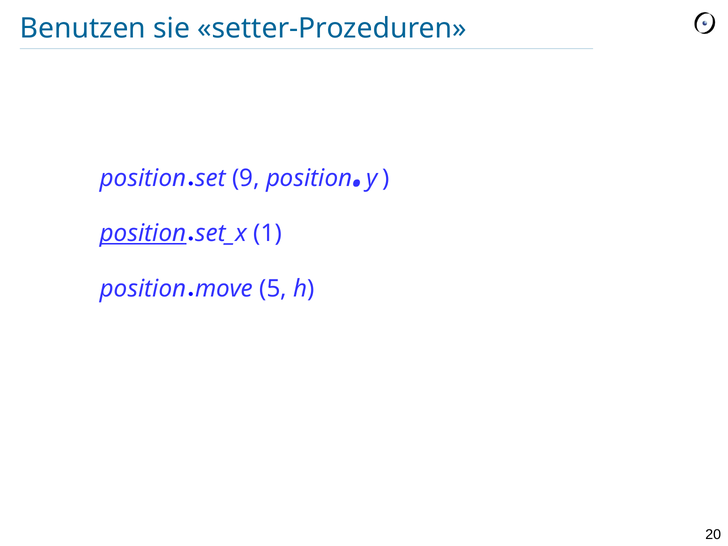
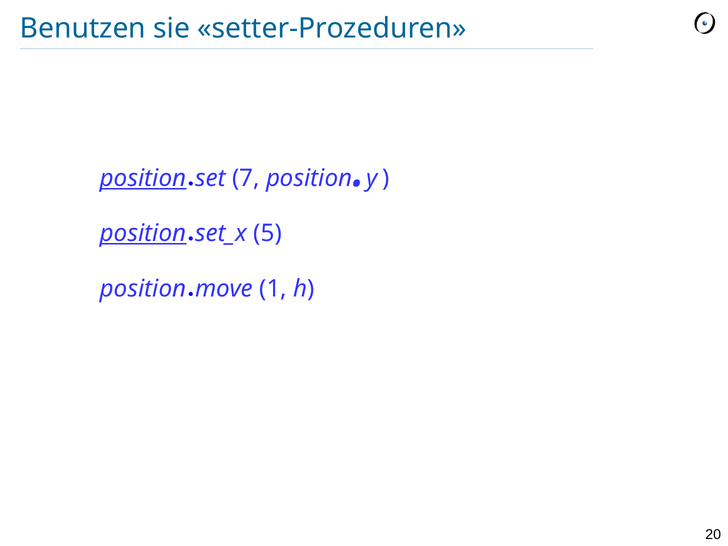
position underline: none -> present (143, 178)
9: 9 -> 7 (246, 178)
1: 1 -> 5 (268, 233)
5: 5 -> 1 (273, 288)
